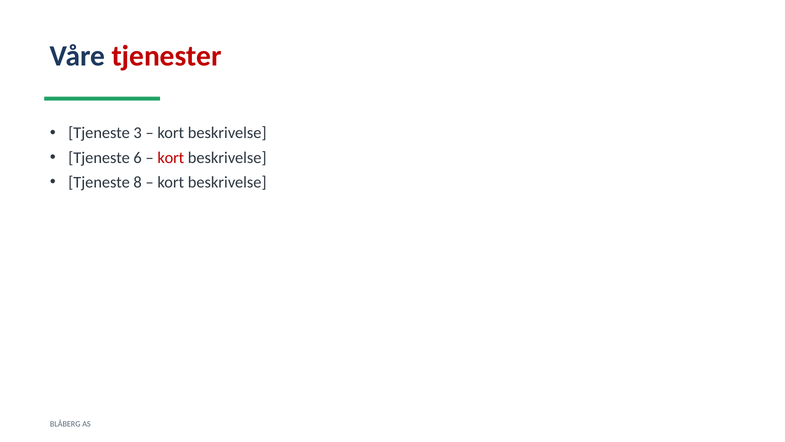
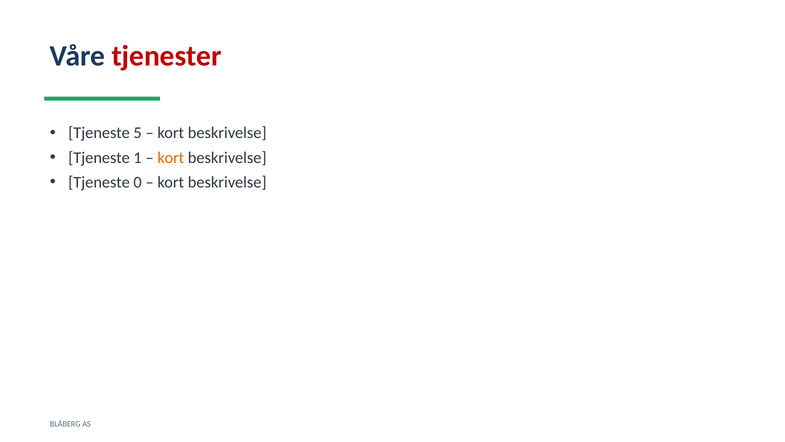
3: 3 -> 5 (138, 133)
6: 6 -> 1 (138, 158)
kort colour: red -> orange (171, 158)
8: 8 -> 0 (138, 182)
